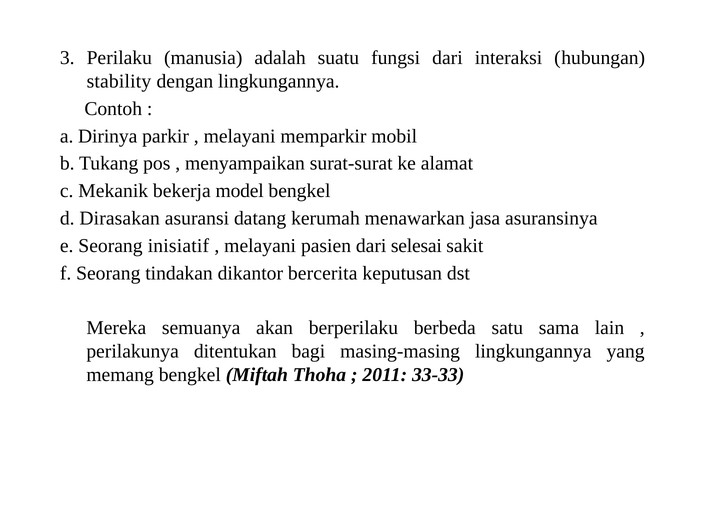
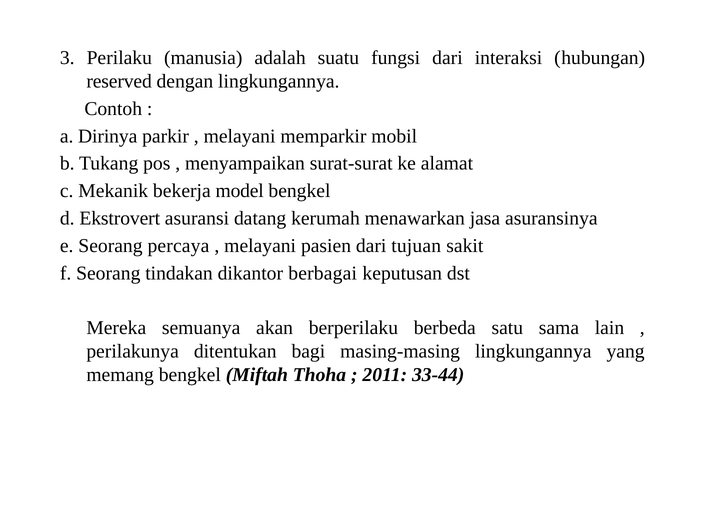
stability: stability -> reserved (119, 81)
Dirasakan: Dirasakan -> Ekstrovert (120, 219)
inisiatif: inisiatif -> percaya (178, 246)
selesai: selesai -> tujuan (416, 246)
bercerita: bercerita -> berbagai (323, 274)
33-33: 33-33 -> 33-44 (438, 375)
